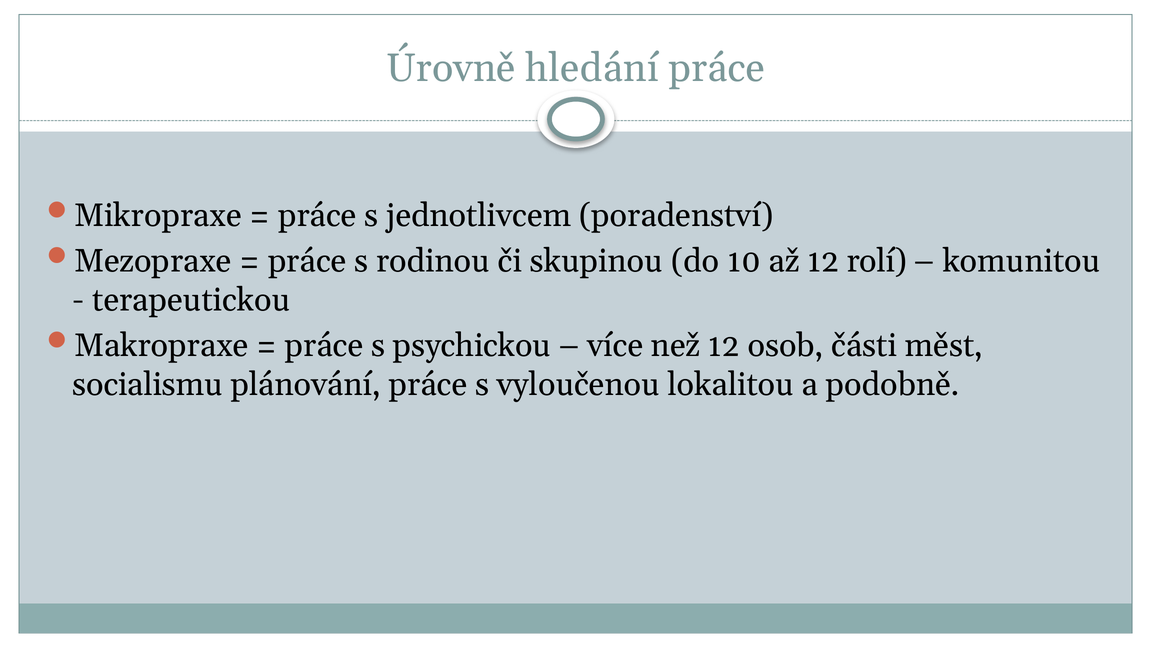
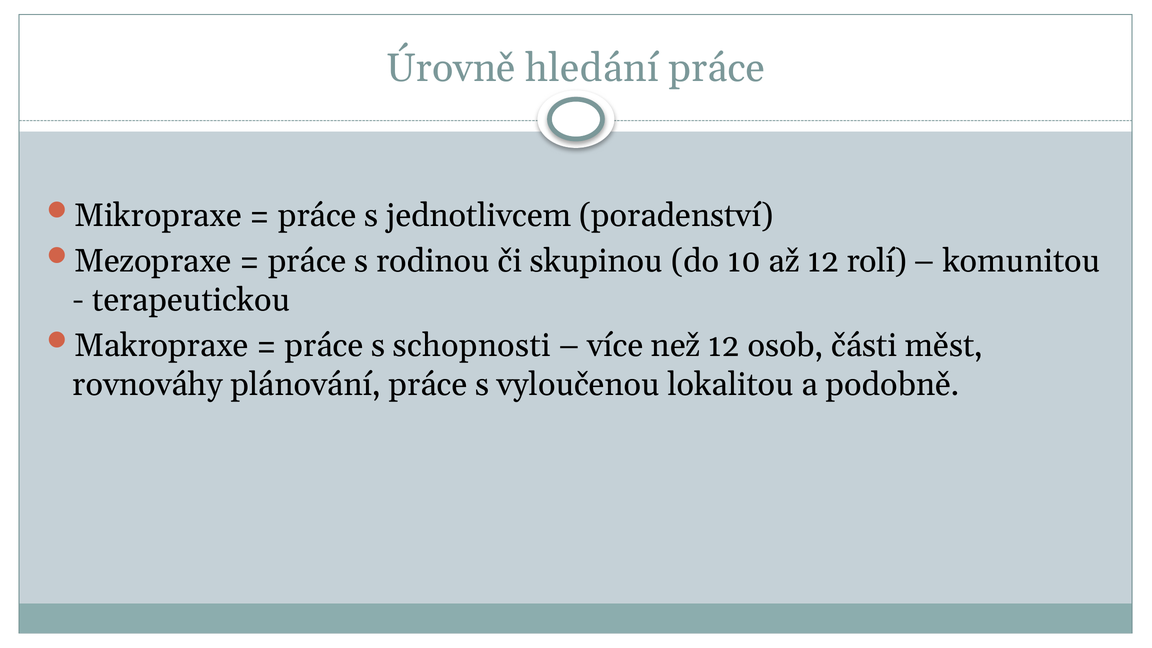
psychickou: psychickou -> schopnosti (472, 345)
socialismu: socialismu -> rovnováhy (148, 384)
